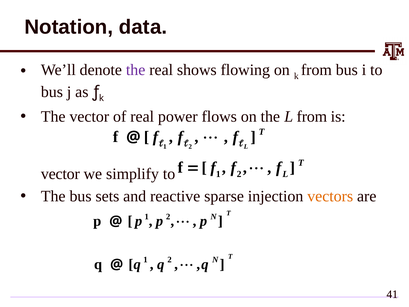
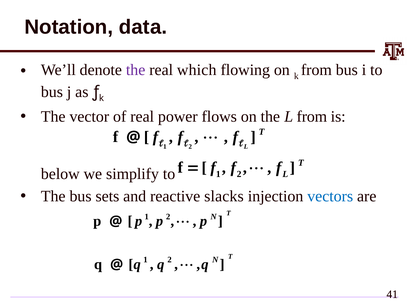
shows: shows -> which (197, 70)
vector: vector -> below (60, 174)
sparse: sparse -> slacks (224, 196)
vectors colour: orange -> blue (330, 196)
